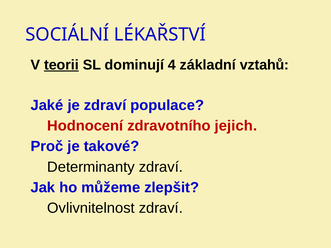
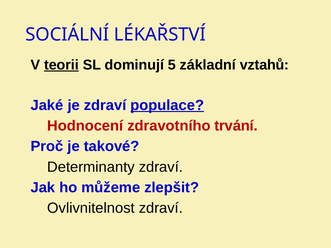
4: 4 -> 5 (172, 65)
populace underline: none -> present (167, 105)
jejich: jejich -> trvání (236, 126)
